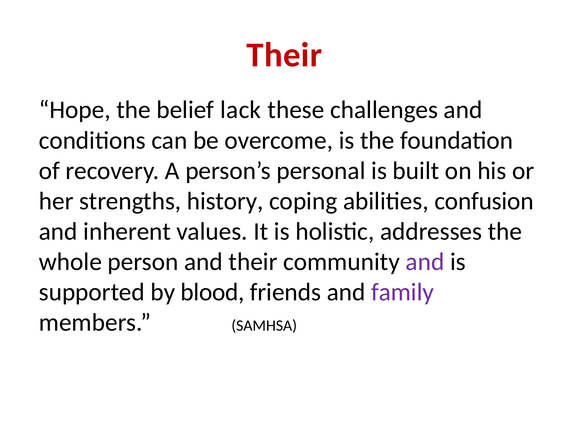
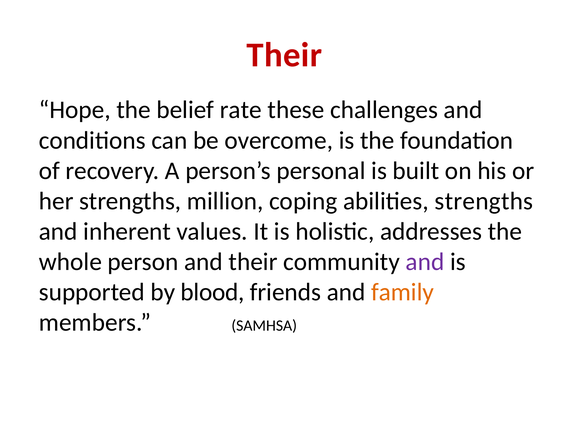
lack: lack -> rate (241, 110)
history: history -> million (225, 201)
abilities confusion: confusion -> strengths (484, 201)
family colour: purple -> orange (403, 292)
